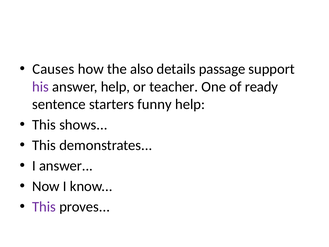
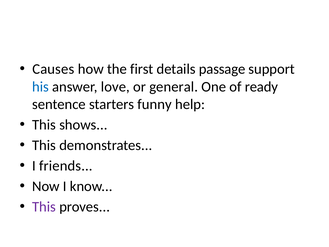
also: also -> first (142, 69)
his colour: purple -> blue (40, 87)
answer help: help -> love (115, 87)
teacher: teacher -> general (174, 87)
I answer: answer -> friends (66, 166)
